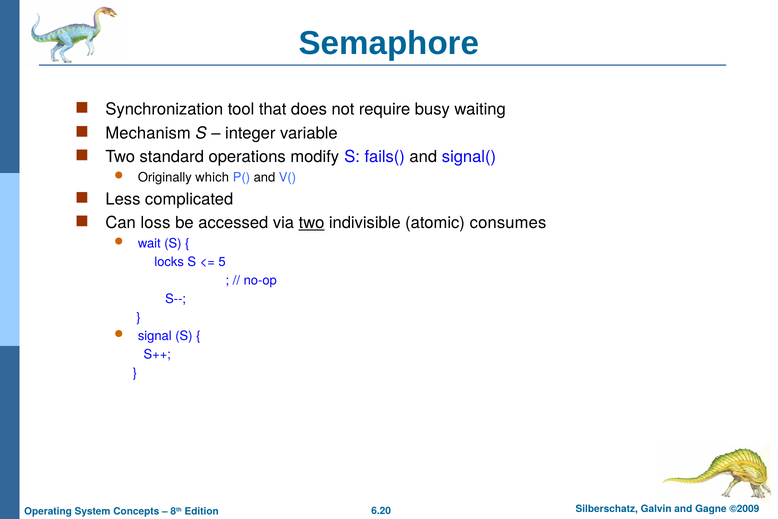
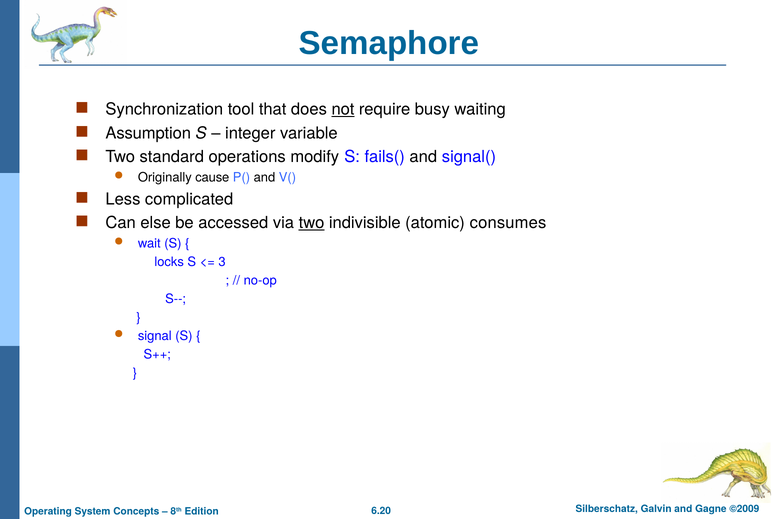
not underline: none -> present (343, 109)
Mechanism: Mechanism -> Assumption (148, 133)
which: which -> cause (212, 177)
loss: loss -> else (156, 223)
5: 5 -> 3 (222, 262)
